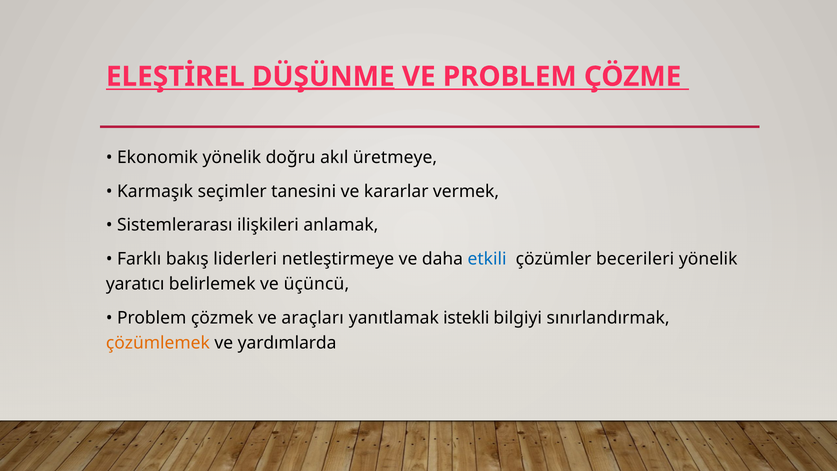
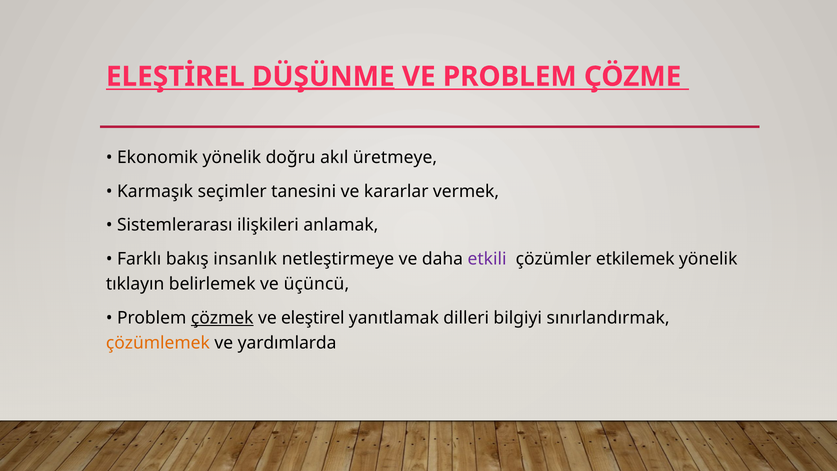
liderleri: liderleri -> insanlık (245, 259)
etkili colour: blue -> purple (487, 259)
becerileri: becerileri -> etkilemek (635, 259)
yaratıcı: yaratıcı -> tıklayın (135, 284)
çözmek underline: none -> present (222, 318)
araçları: araçları -> eleştirel (313, 318)
istekli: istekli -> dilleri (466, 318)
